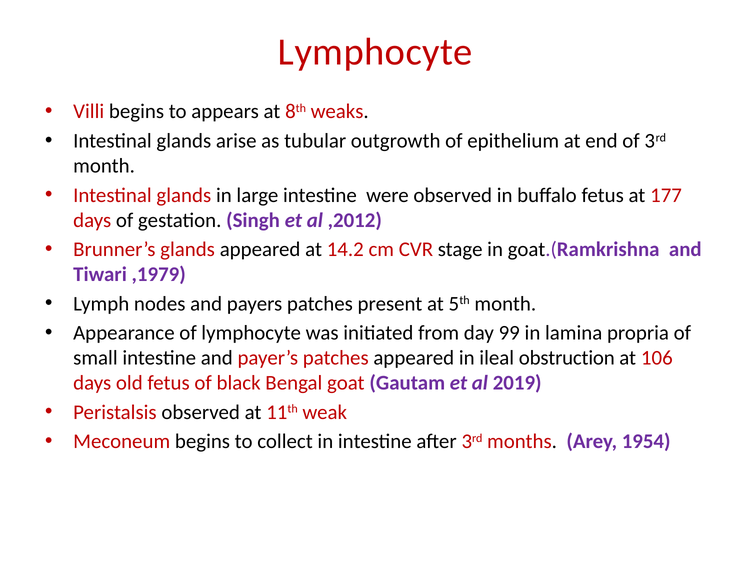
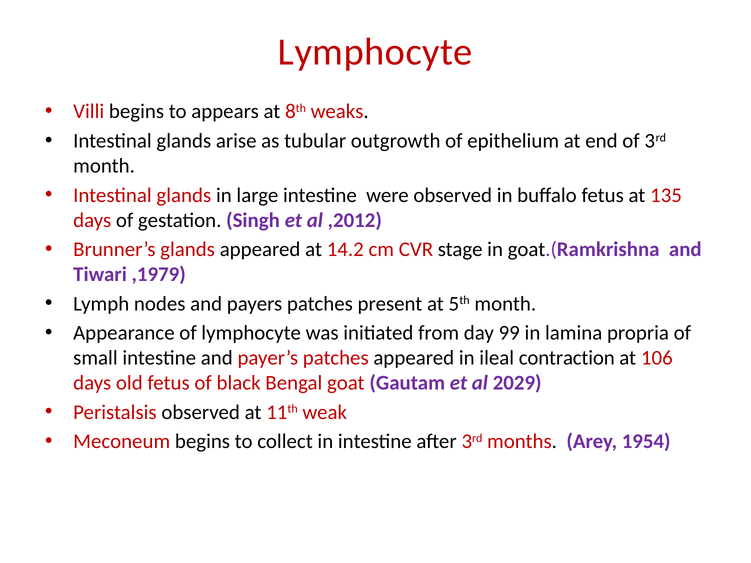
177: 177 -> 135 (666, 195)
obstruction: obstruction -> contraction (567, 358)
2019: 2019 -> 2029 (517, 383)
